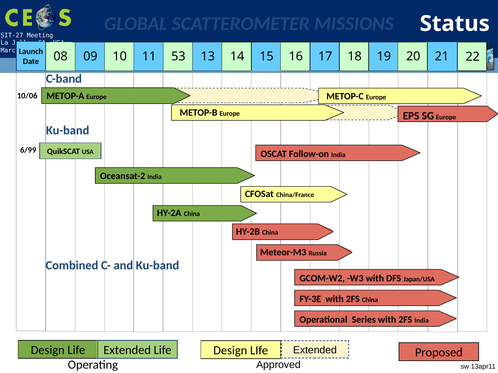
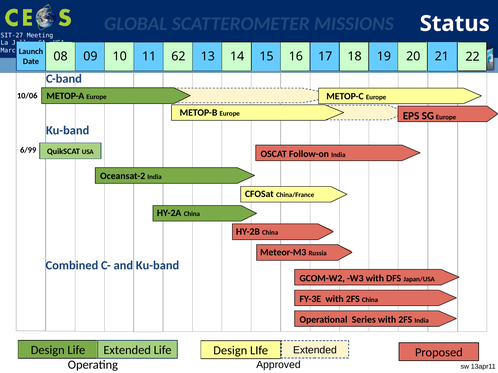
53: 53 -> 62 (178, 57)
